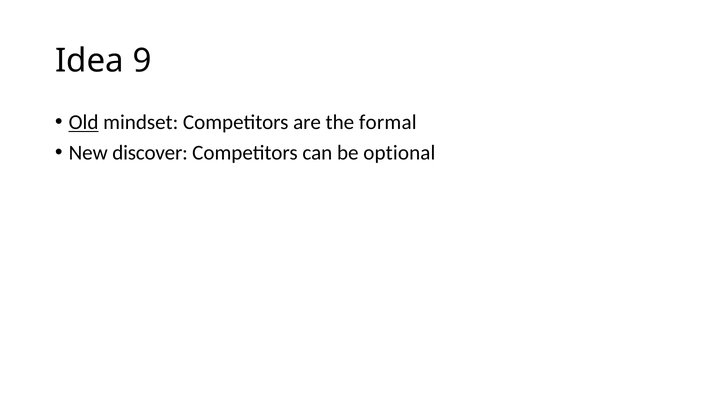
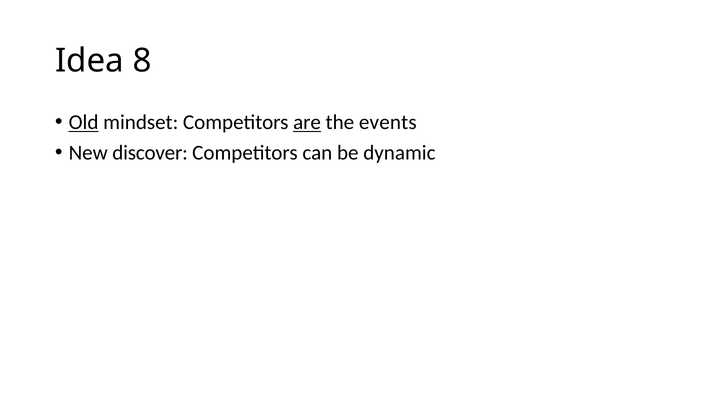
9: 9 -> 8 (142, 61)
are underline: none -> present (307, 122)
formal: formal -> events (388, 122)
optional: optional -> dynamic (399, 153)
